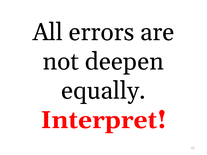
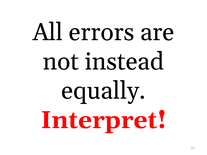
deepen: deepen -> instead (124, 62)
